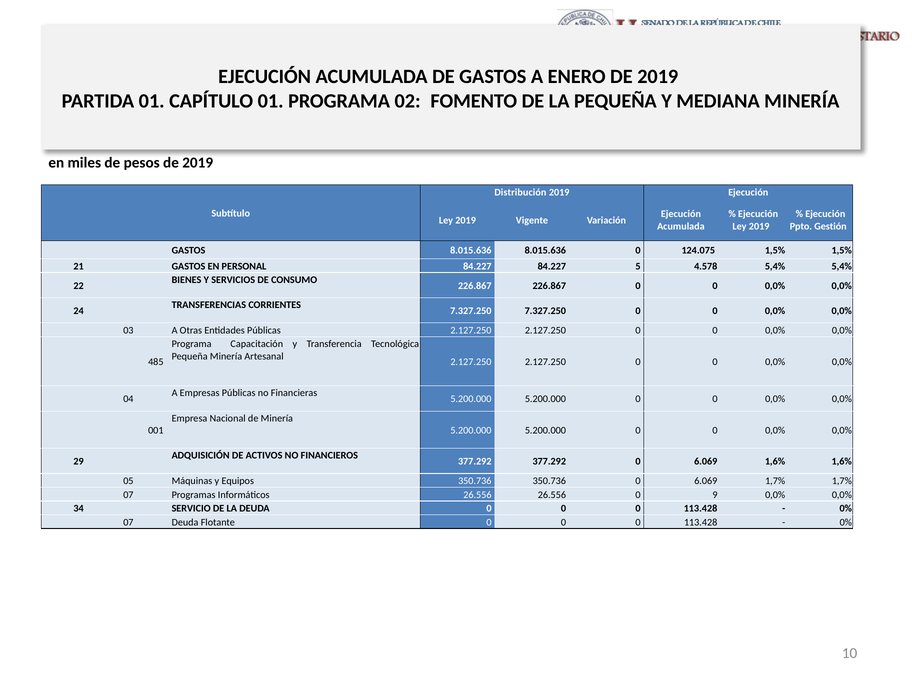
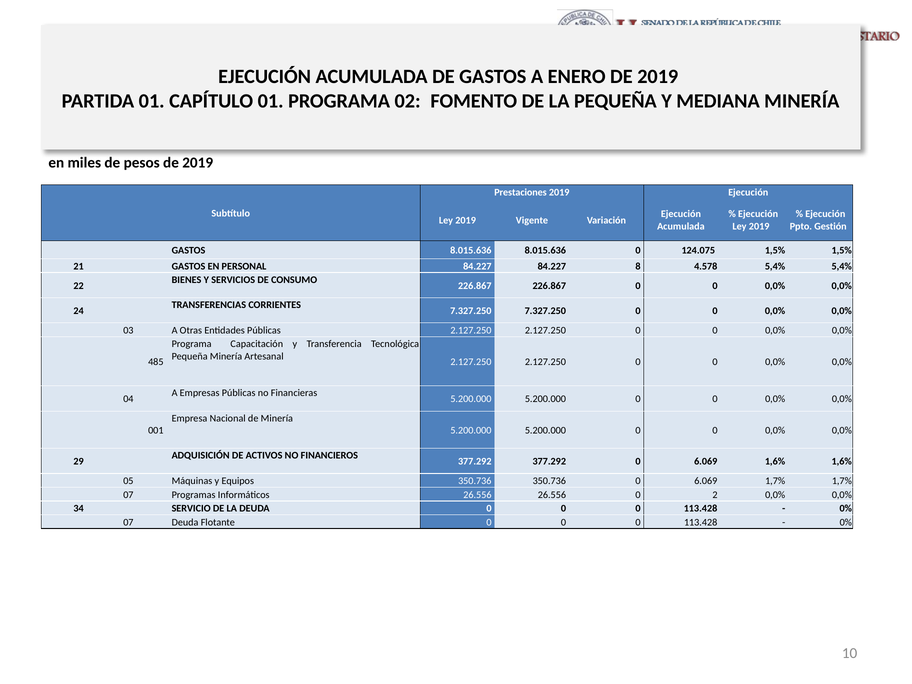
Distribución: Distribución -> Prestaciones (520, 192)
5: 5 -> 8 (638, 266)
9: 9 -> 2 (715, 495)
